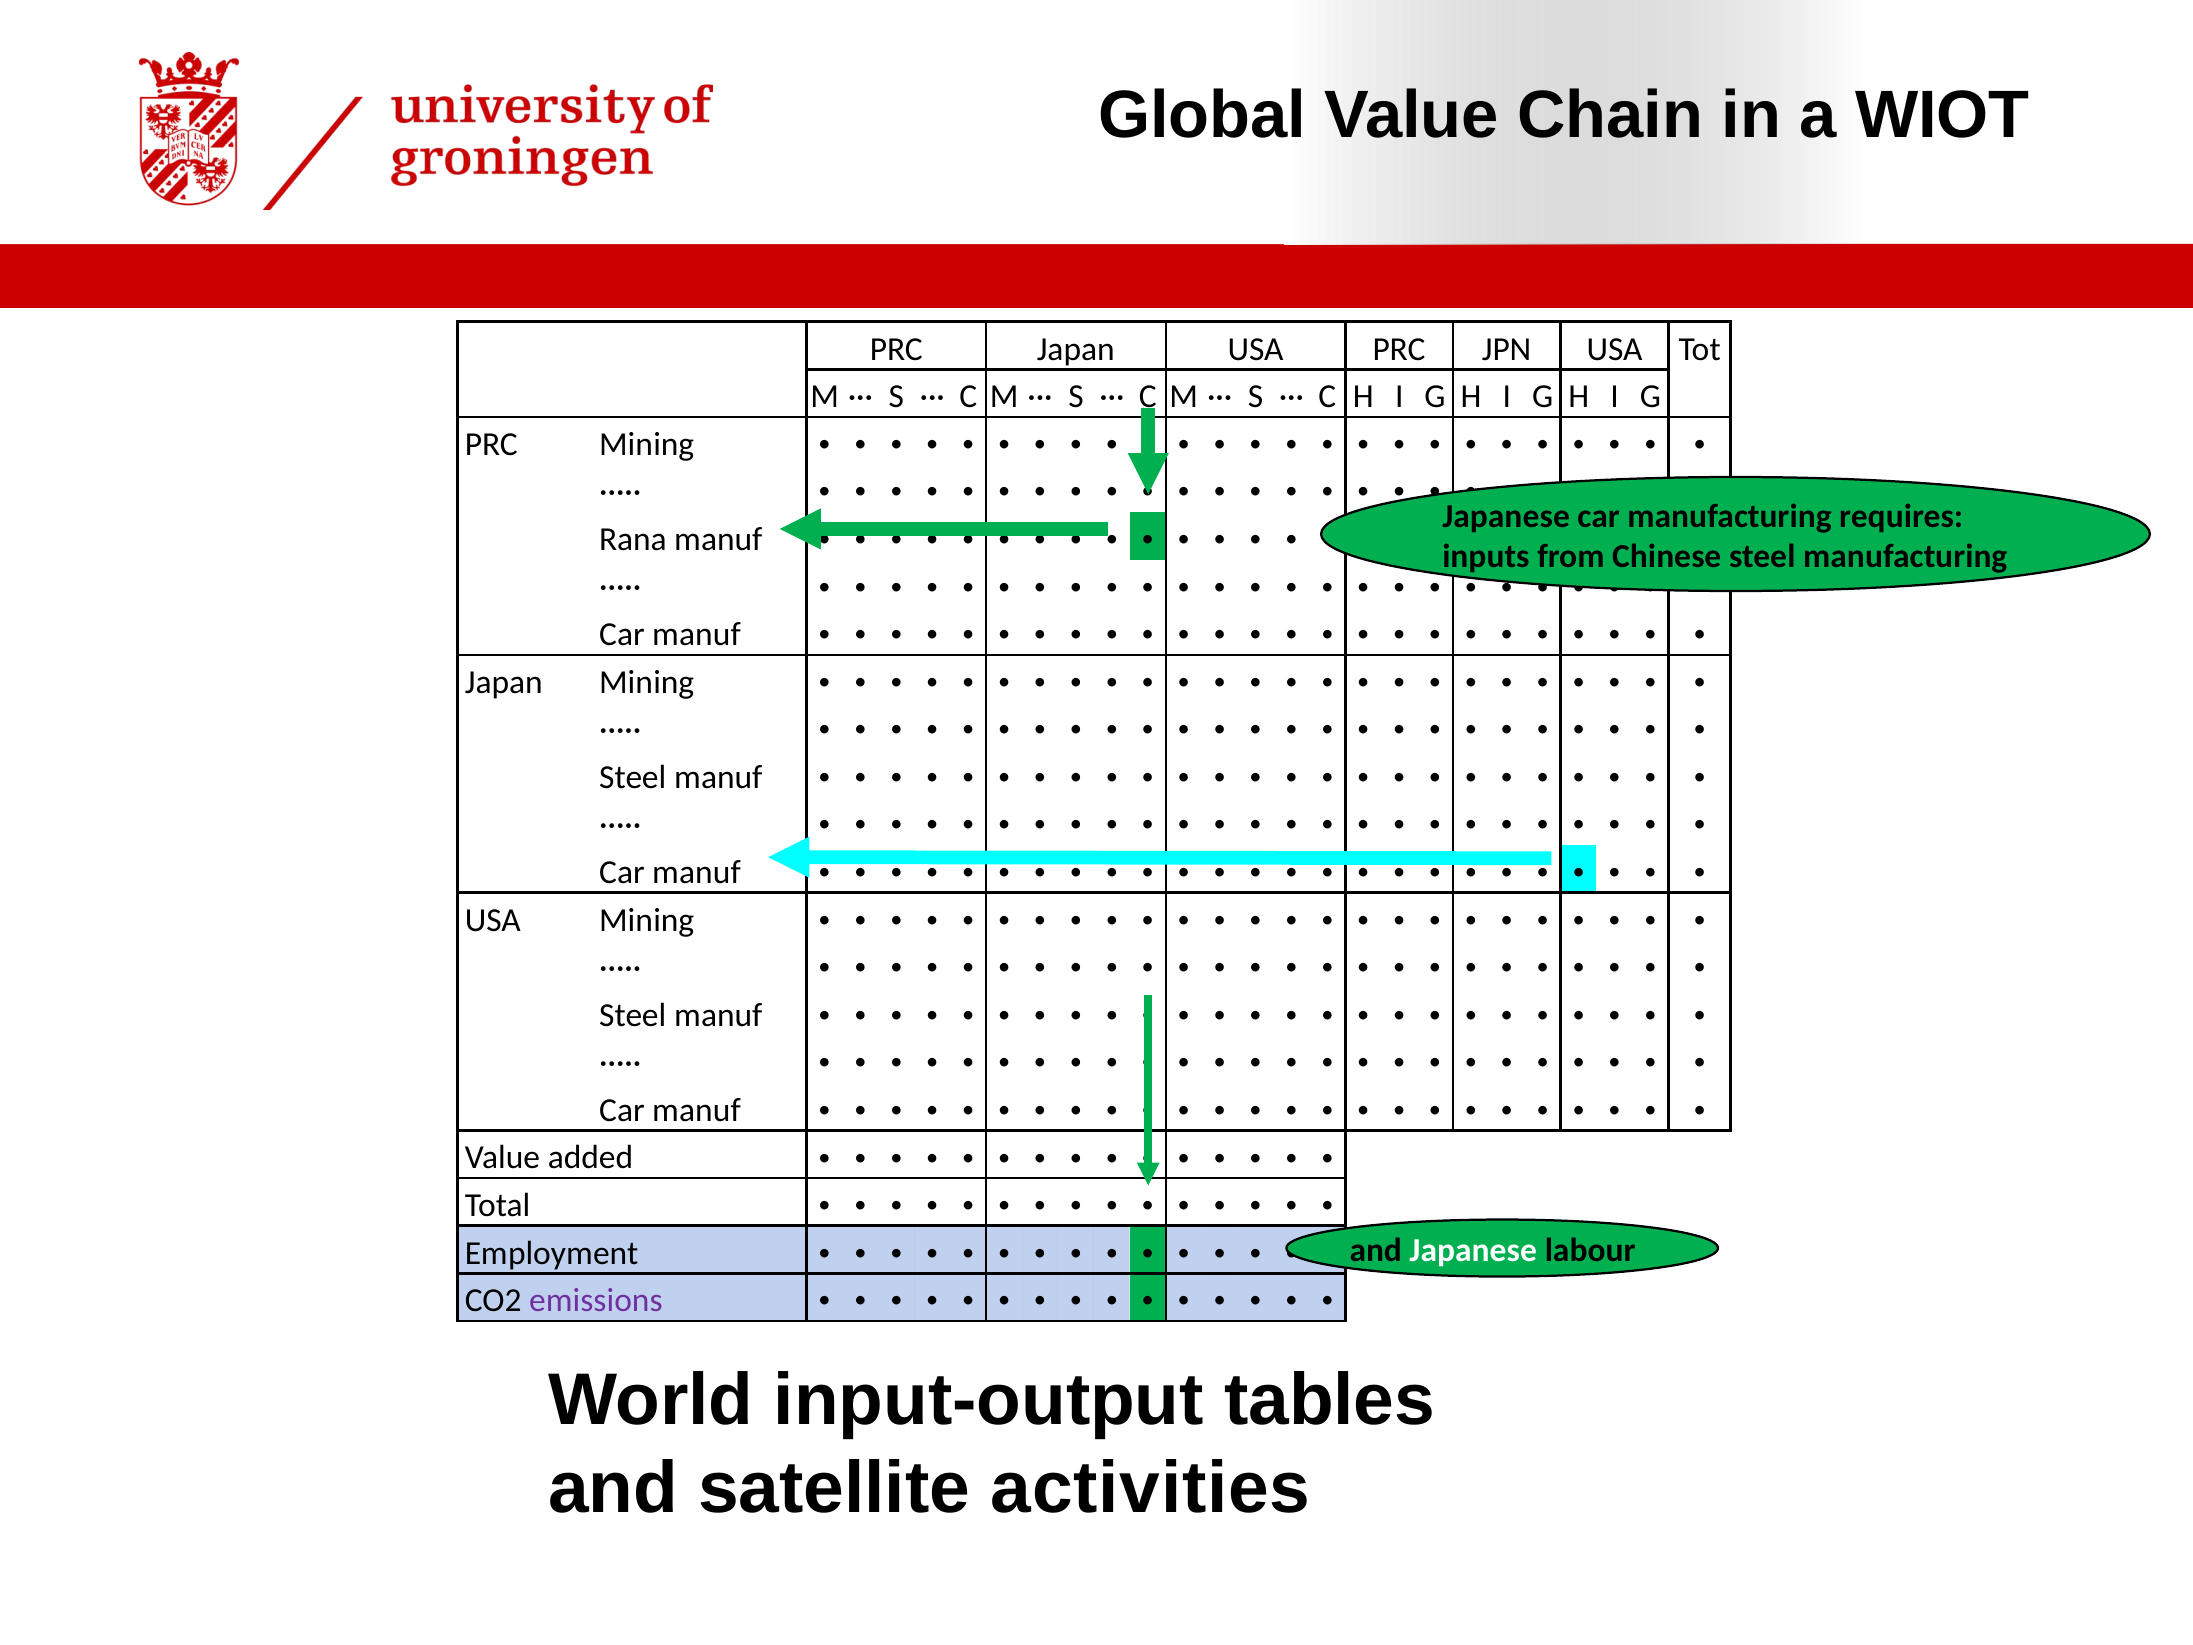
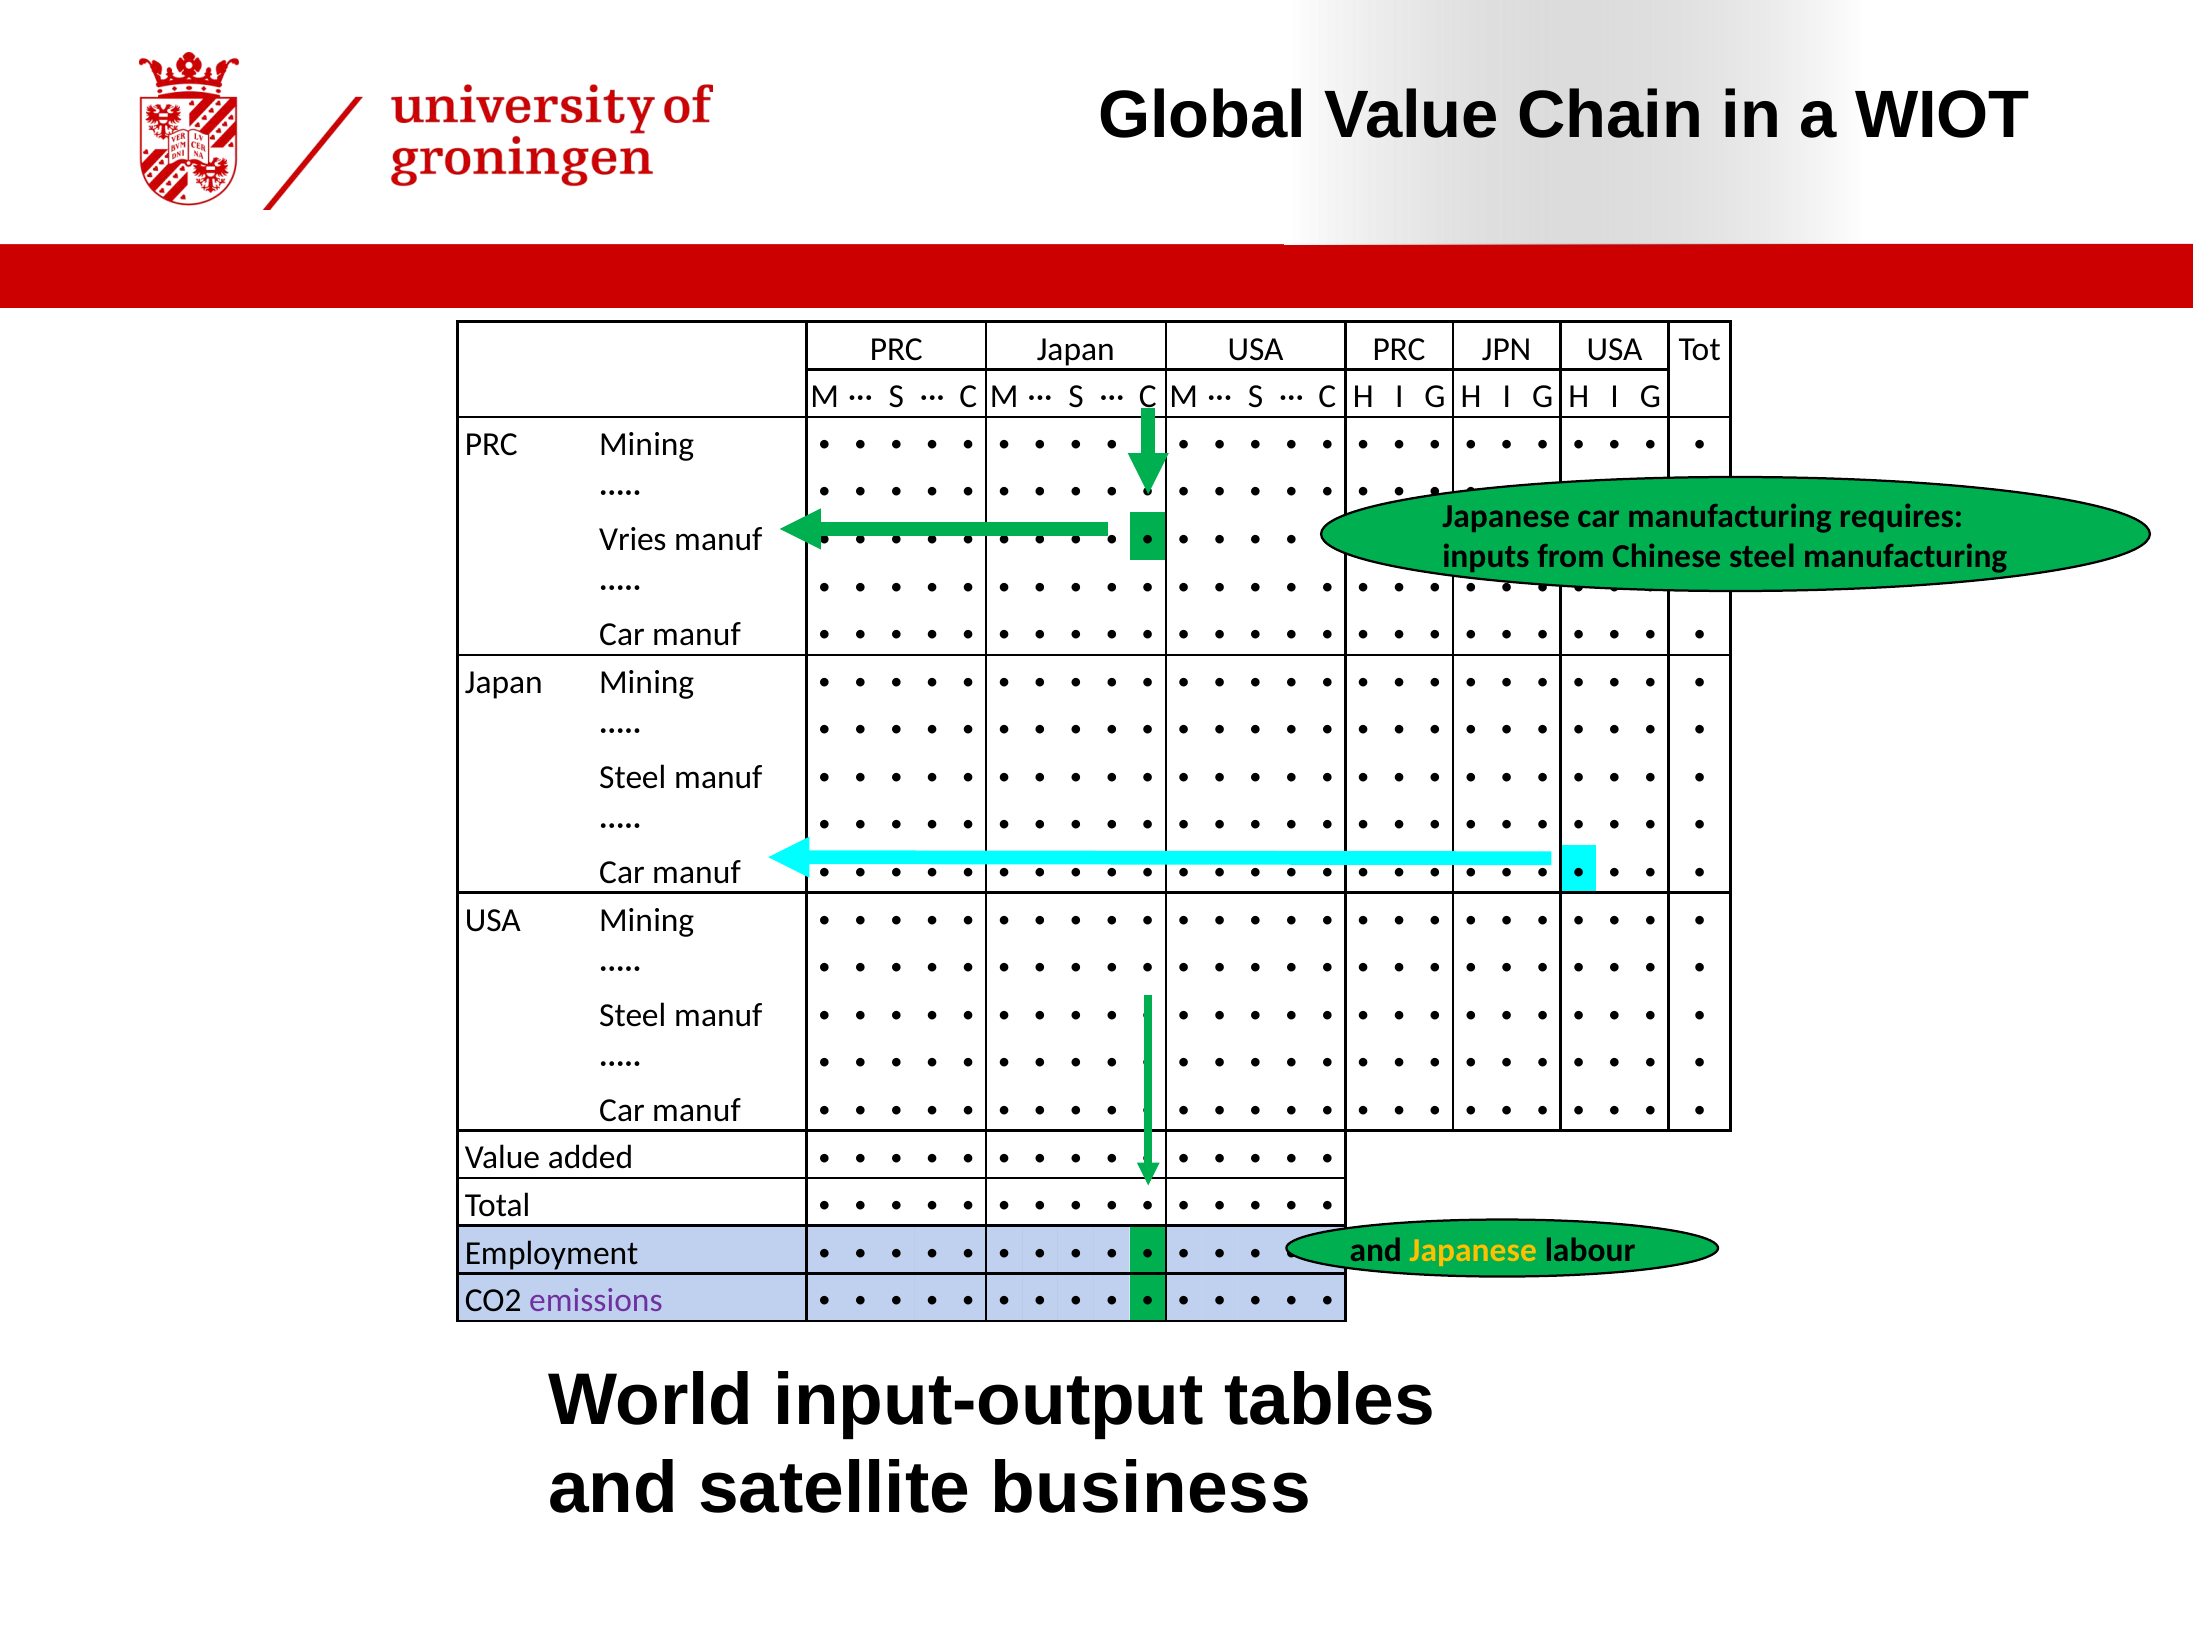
Rana: Rana -> Vries (633, 539)
Japanese colour: white -> yellow (1473, 1250)
activities: activities -> business (1151, 1488)
